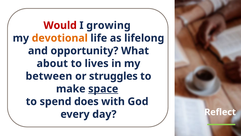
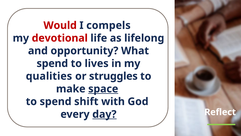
growing: growing -> compels (108, 25)
devotional colour: orange -> red (60, 38)
about: about -> spend (52, 63)
between: between -> qualities (49, 76)
does: does -> shift (86, 101)
day underline: none -> present (104, 114)
